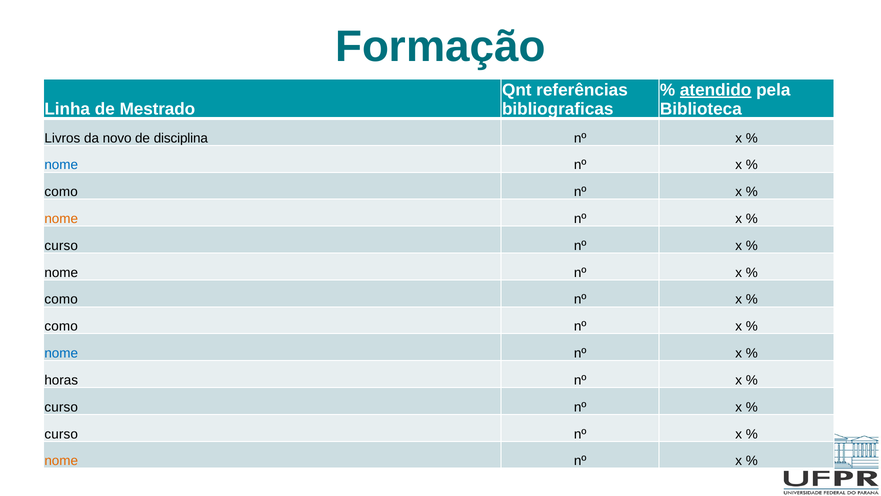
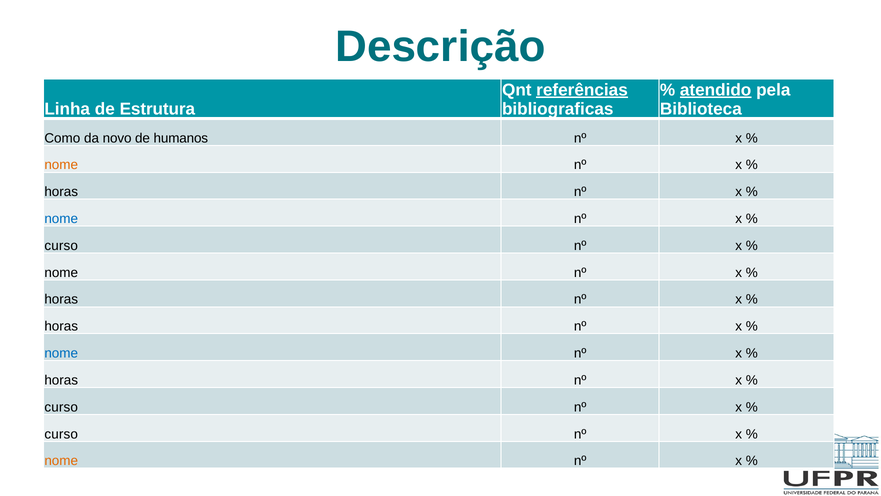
Formação: Formação -> Descrição (440, 47)
referências underline: none -> present (582, 90)
Mestrado: Mestrado -> Estrutura (157, 109)
Livros: Livros -> Como (62, 138)
disciplina: disciplina -> humanos (181, 138)
nome colour: blue -> orange (61, 165)
como: como -> horas (61, 192)
nome colour: orange -> blue (61, 219)
como: como -> horas (61, 299)
como: como -> horas (61, 326)
